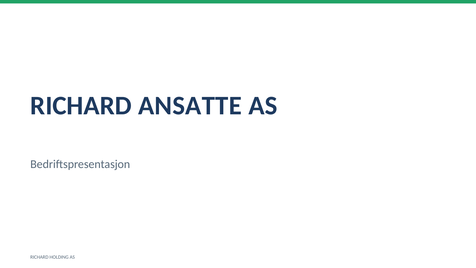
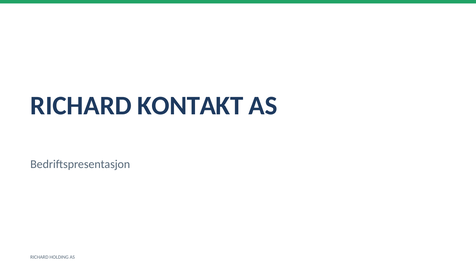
ANSATTE: ANSATTE -> KONTAKT (190, 106)
